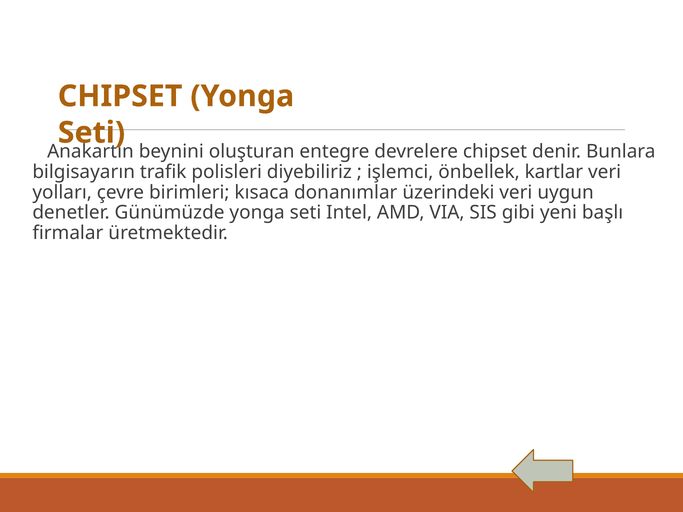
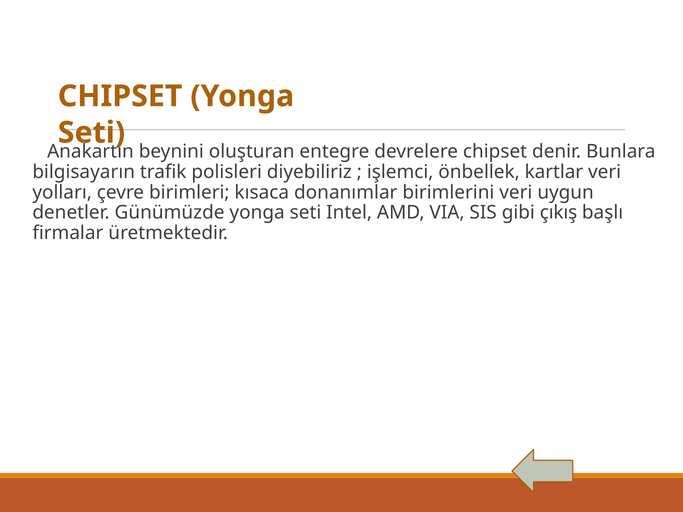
üzerindeki: üzerindeki -> birimlerini (448, 192)
yeni: yeni -> çıkış (559, 213)
